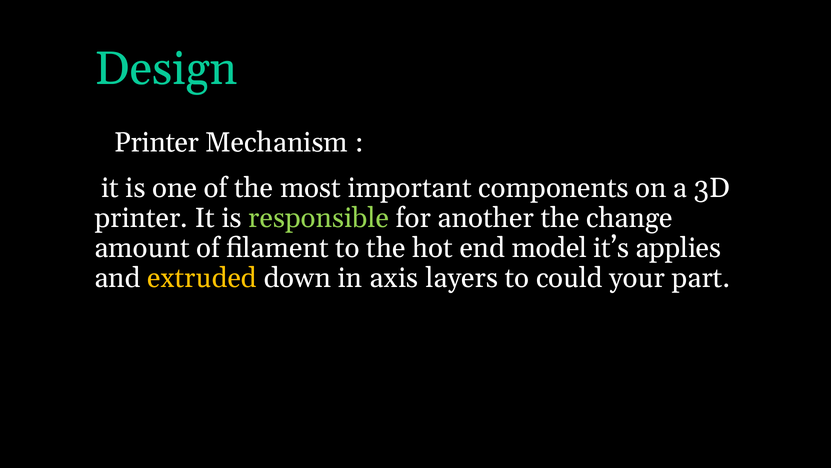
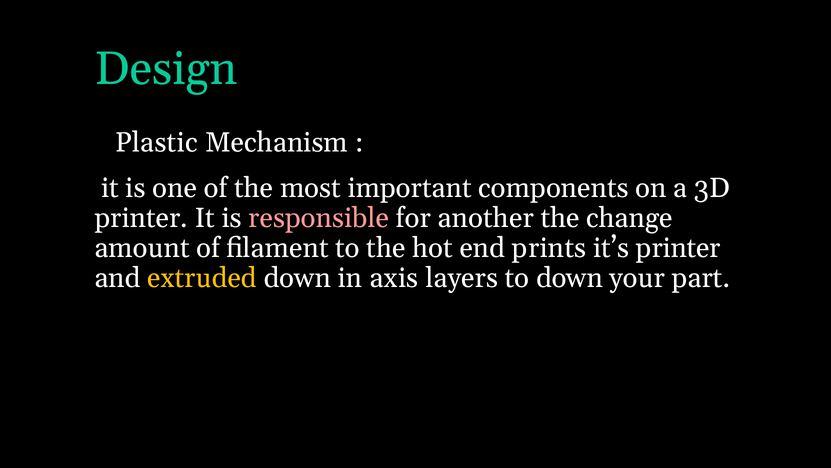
Printer: Printer -> Plastic (156, 143)
responsible colour: light green -> pink (319, 218)
model: model -> prints (549, 248)
it’s applies: applies -> printer (678, 248)
to could: could -> down (569, 278)
